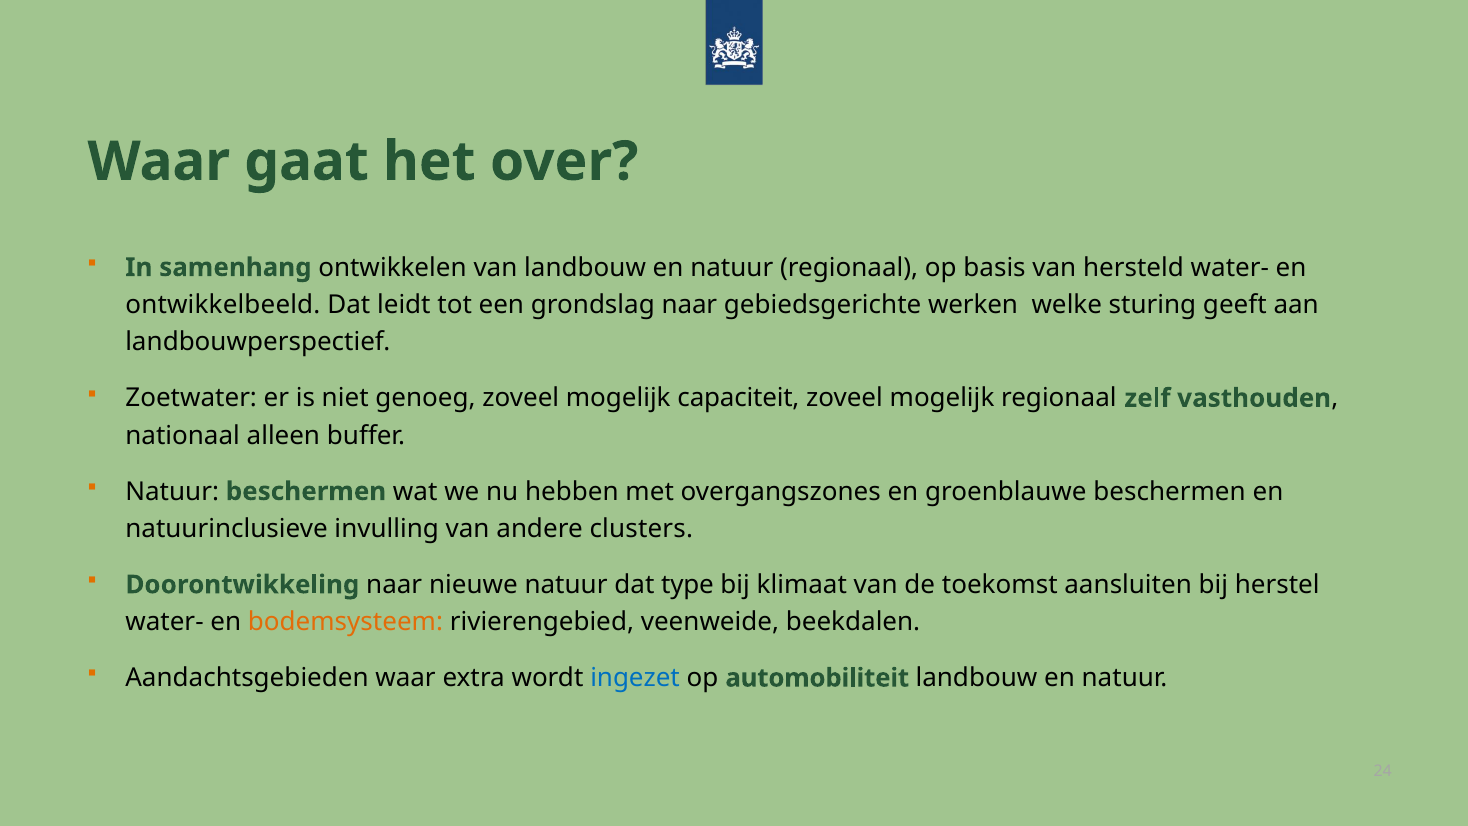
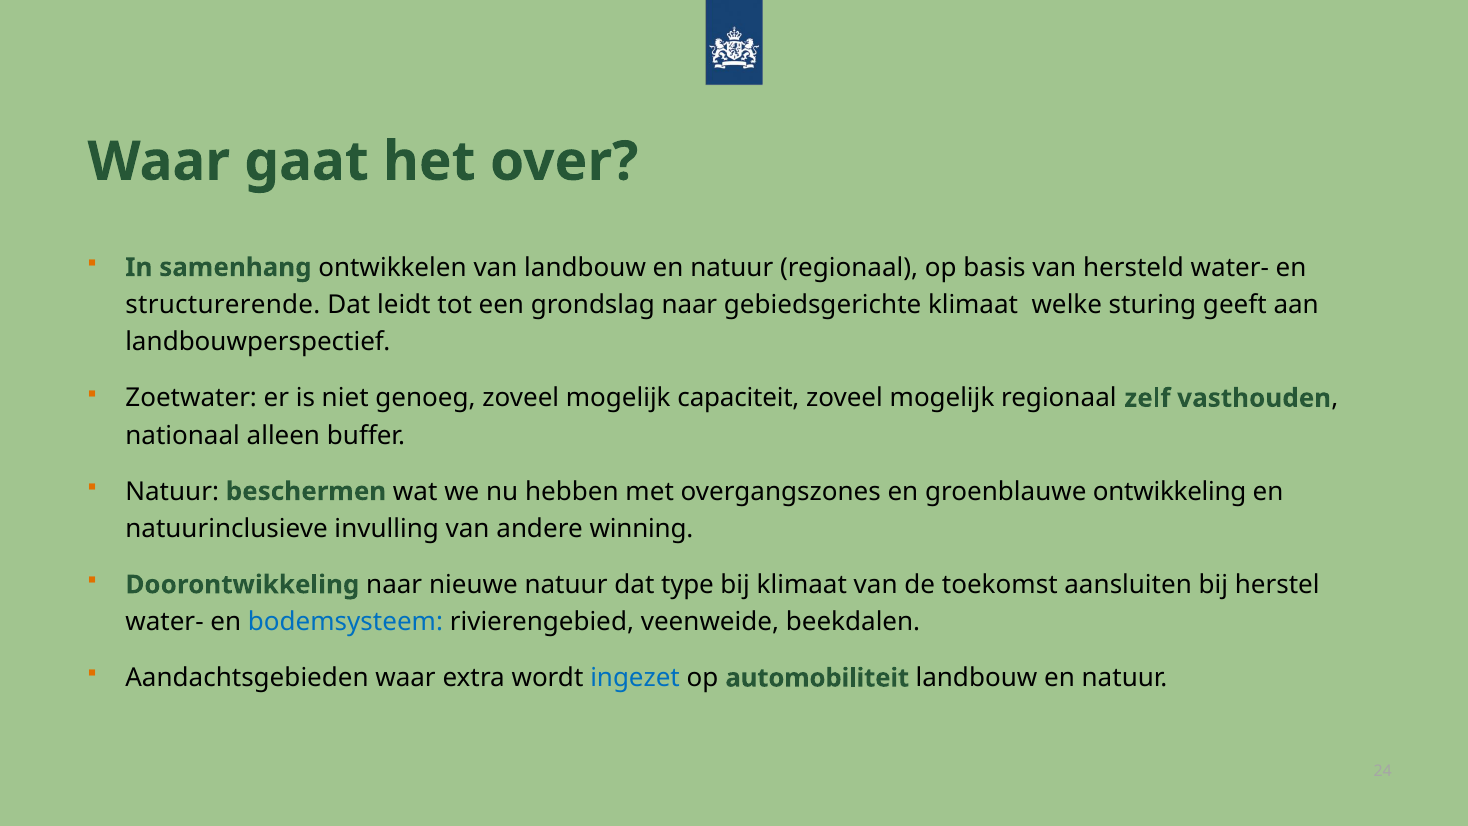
ontwikkelbeeld: ontwikkelbeeld -> structurerende (223, 305)
gebiedsgerichte werken: werken -> klimaat (973, 305)
groenblauwe beschermen: beschermen -> ontwikkeling (1170, 491)
clusters: clusters -> winning (641, 529)
bodemsysteem colour: orange -> blue (345, 622)
